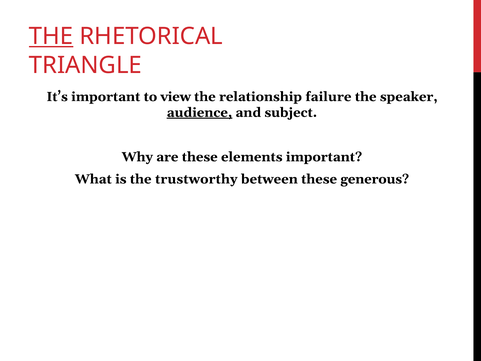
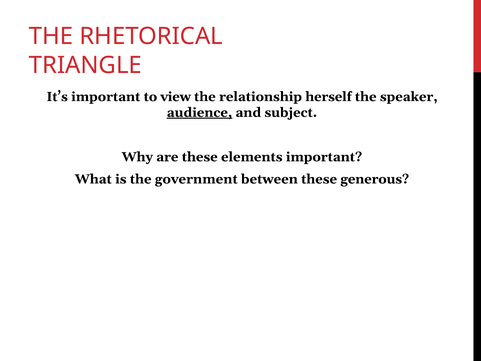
THE underline: present -> none (51, 36)
failure: failure -> herself (329, 97)
trustworthy: trustworthy -> government (196, 179)
